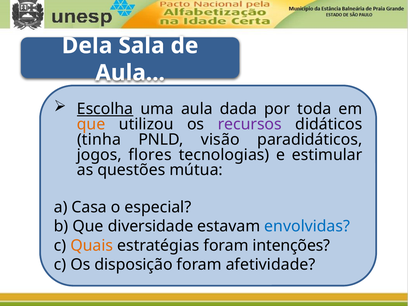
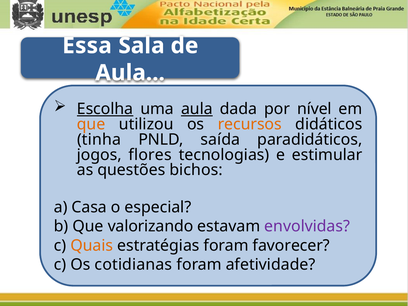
Dela: Dela -> Essa (87, 46)
aula underline: none -> present (197, 109)
toda: toda -> nível (314, 109)
recursos colour: purple -> orange (250, 124)
visão: visão -> saída (220, 140)
mútua: mútua -> bichos (196, 170)
diversidade: diversidade -> valorizando (151, 226)
envolvidas colour: blue -> purple (307, 226)
intenções: intenções -> favorecer (291, 245)
disposição: disposição -> cotidianas (133, 265)
